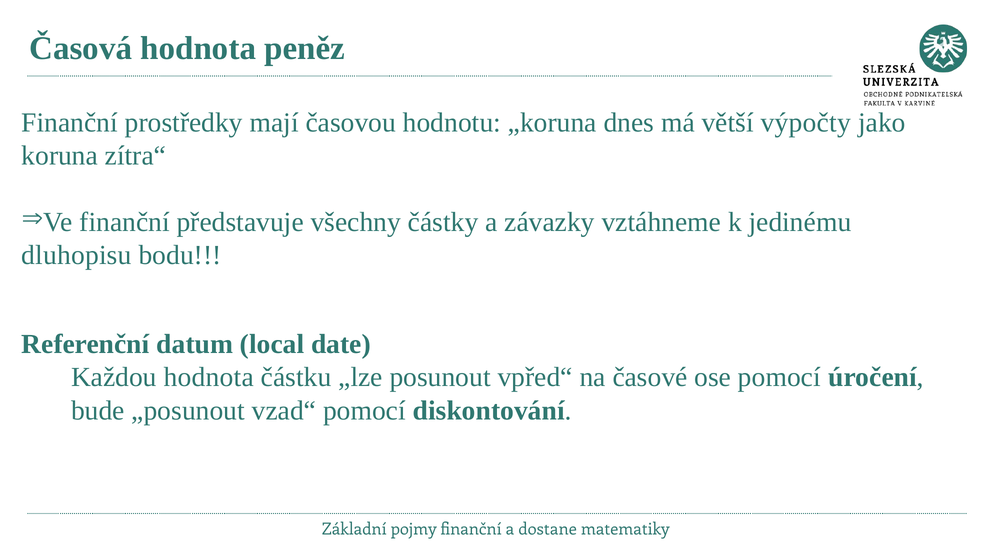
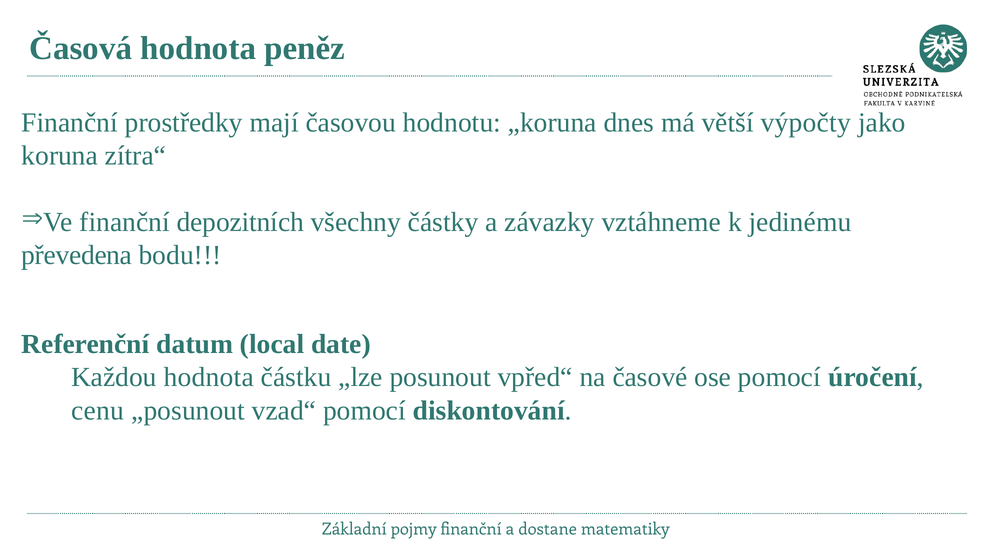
představuje: představuje -> depozitních (240, 222)
dluhopisu: dluhopisu -> převedena (77, 255)
bude: bude -> cenu (98, 410)
